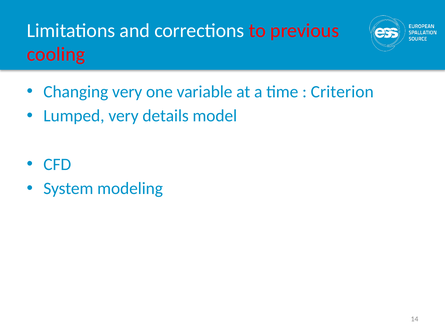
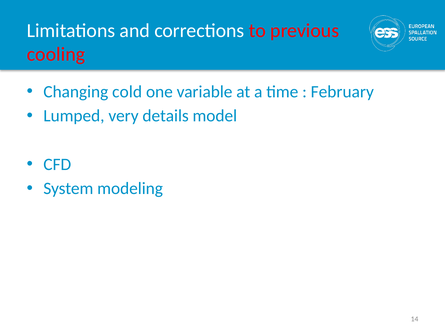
Changing very: very -> cold (127, 92)
Criterion: Criterion -> February (342, 92)
